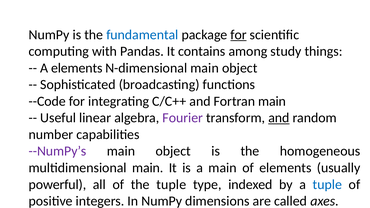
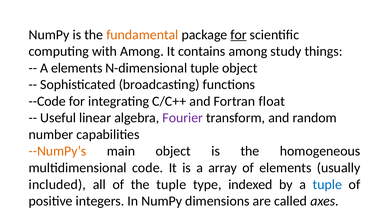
fundamental colour: blue -> orange (142, 35)
with Pandas: Pandas -> Among (142, 51)
N-dimensional main: main -> tuple (205, 68)
Fortran main: main -> float (272, 101)
and underline: present -> none (279, 118)
--NumPy’s colour: purple -> orange (58, 151)
multidimensional main: main -> code (148, 168)
a main: main -> array (223, 168)
powerful: powerful -> included (57, 185)
